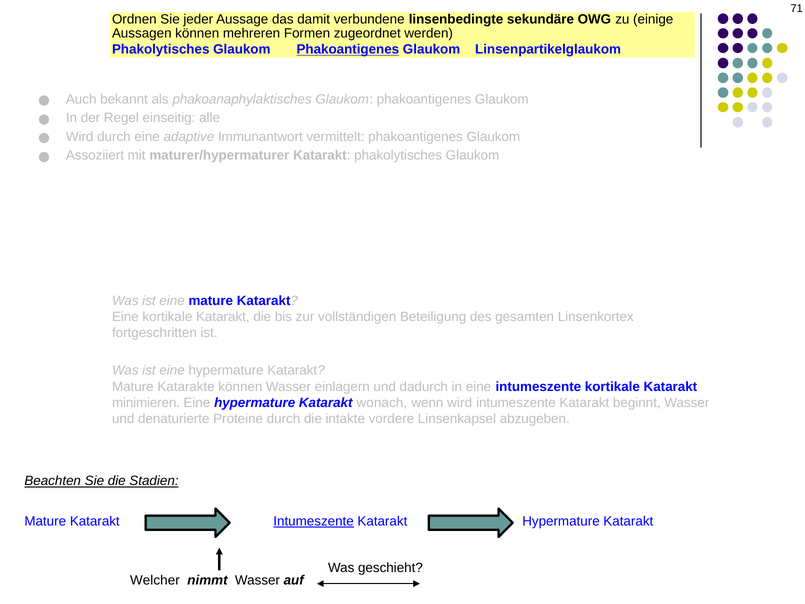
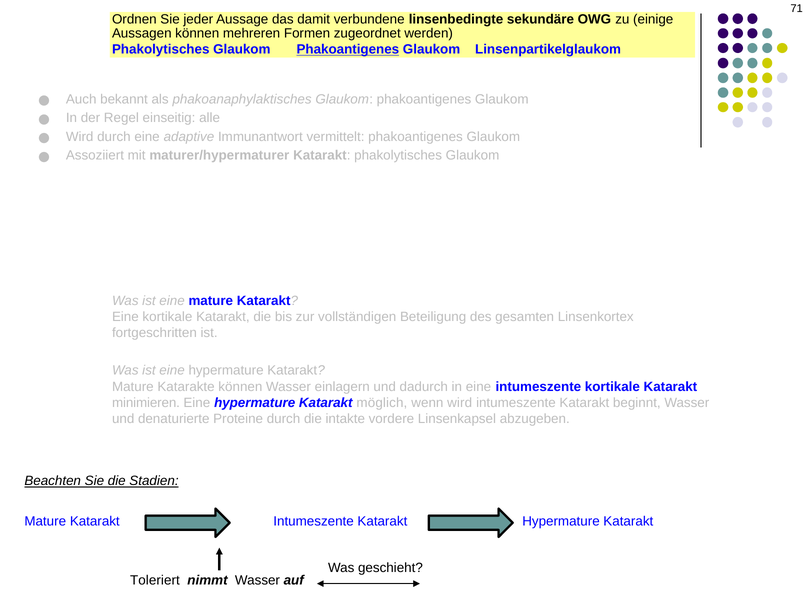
wonach: wonach -> möglich (382, 403)
Intumeszente underline: present -> none (314, 521)
Welcher: Welcher -> Toleriert (155, 580)
